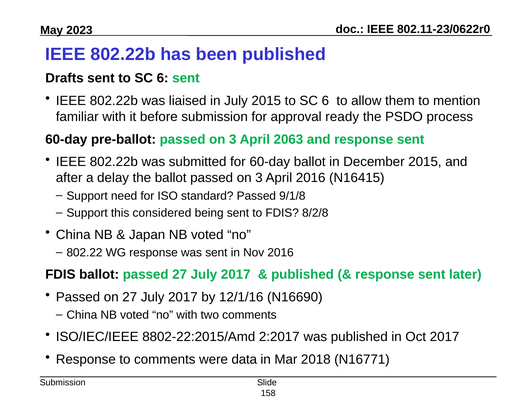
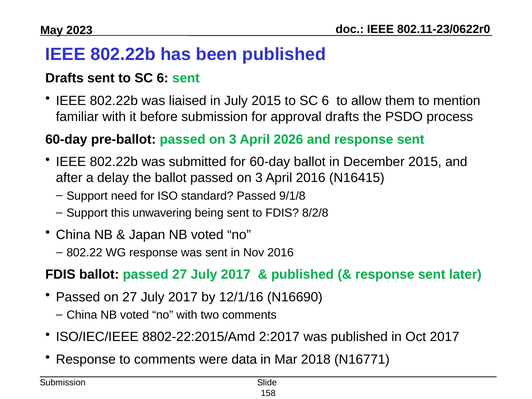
approval ready: ready -> drafts (342, 117)
2063: 2063 -> 2026 (288, 139)
considered: considered -> unwavering (162, 213)
